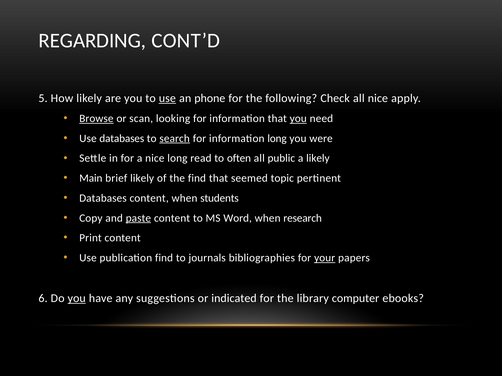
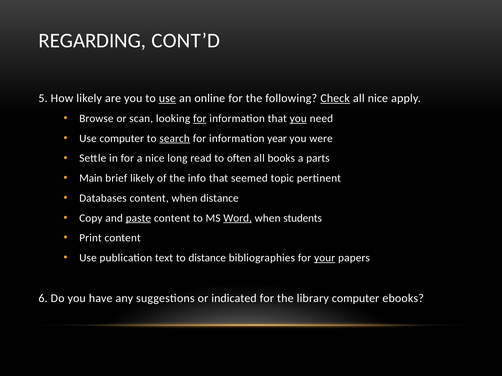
phone: phone -> online (210, 98)
Check underline: none -> present (335, 98)
Browse underline: present -> none (96, 119)
for underline: none -> present (200, 119)
Use databases: databases -> computer (122, 139)
information long: long -> year (277, 139)
public: public -> books (281, 159)
a likely: likely -> parts (318, 159)
the find: find -> info (197, 178)
when students: students -> distance (219, 198)
Word underline: none -> present (238, 218)
research: research -> students (303, 218)
publication find: find -> text (164, 258)
to journals: journals -> distance (207, 258)
you underline: present -> none (77, 299)
